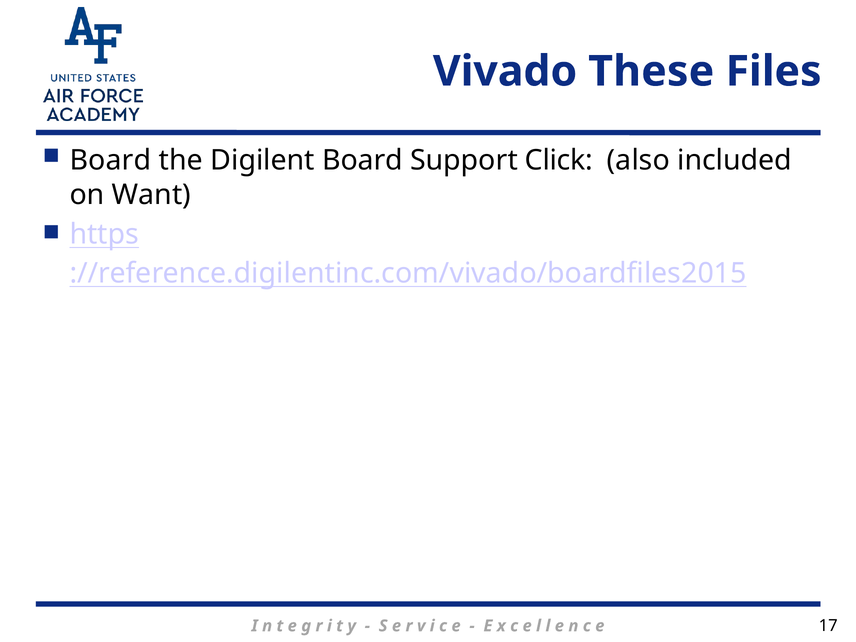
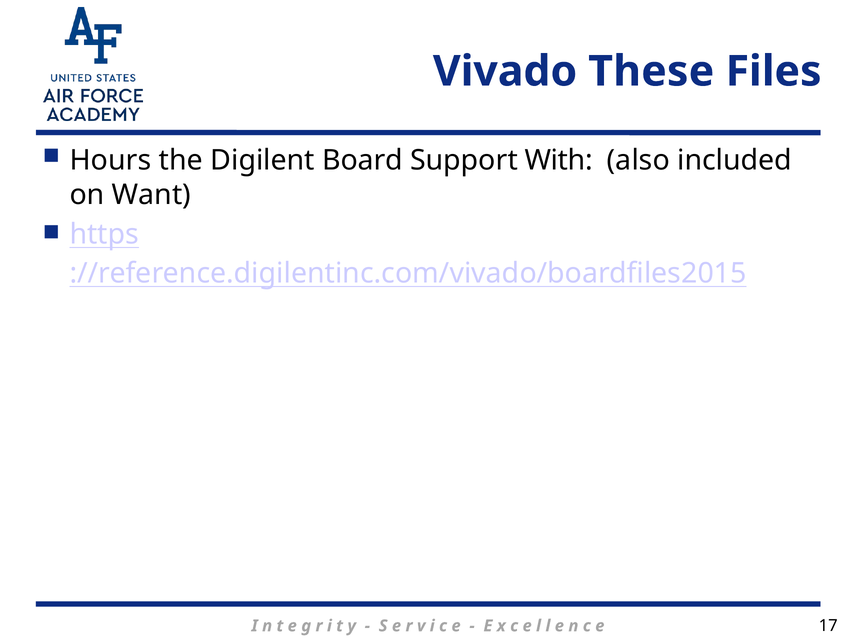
Board: Board -> Hours (110, 160)
Click: Click -> With (559, 160)
